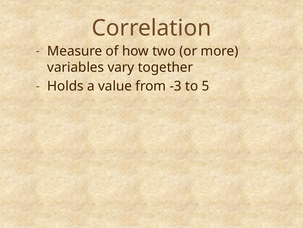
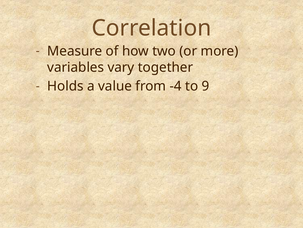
-3: -3 -> -4 (176, 86)
5: 5 -> 9 (206, 86)
